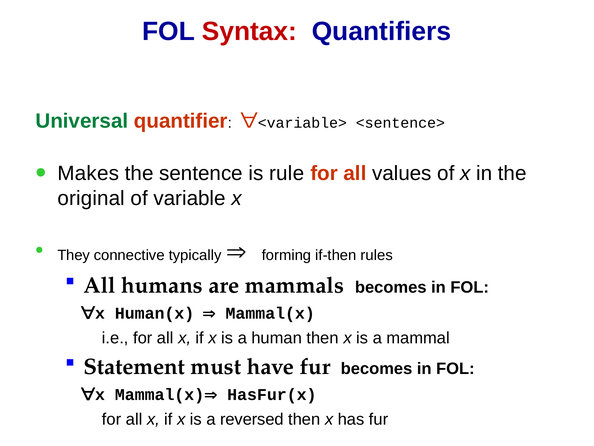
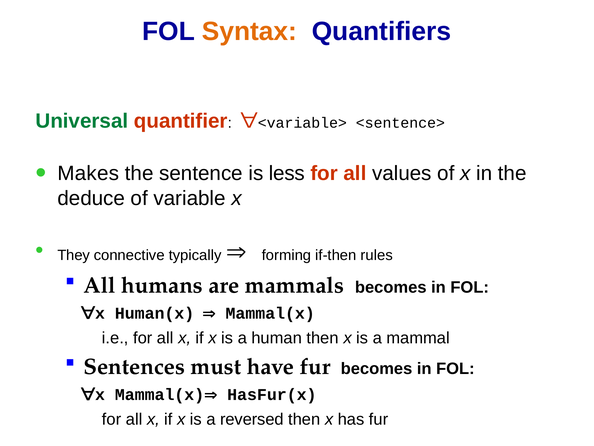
Syntax colour: red -> orange (249, 31)
rule: rule -> less (287, 173)
original: original -> deduce (91, 198)
Statement: Statement -> Sentences (134, 366)
